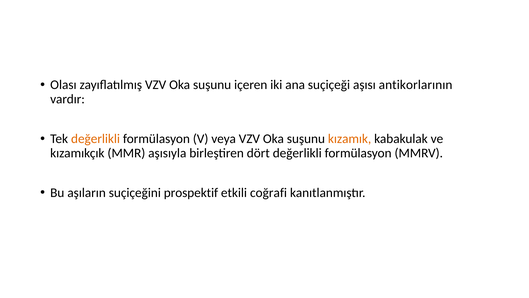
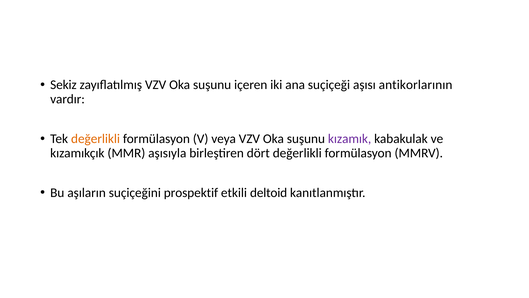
Olası: Olası -> Sekiz (63, 85)
kızamık colour: orange -> purple (350, 139)
coğrafi: coğrafi -> deltoid (269, 193)
